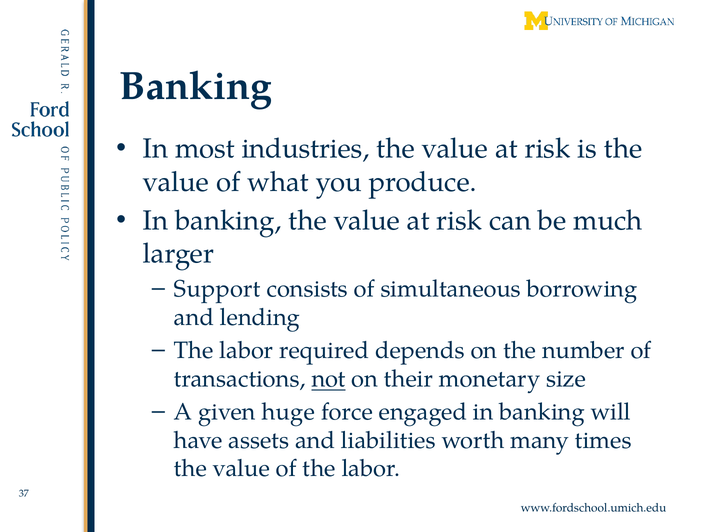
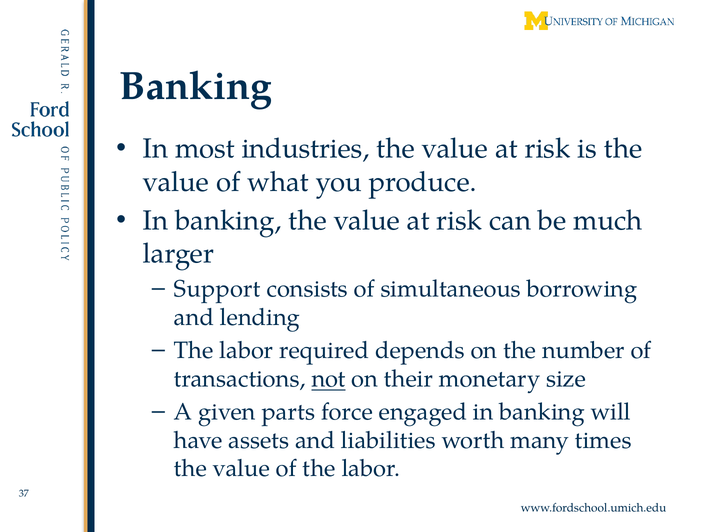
huge: huge -> parts (288, 412)
